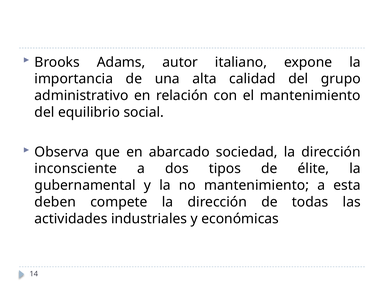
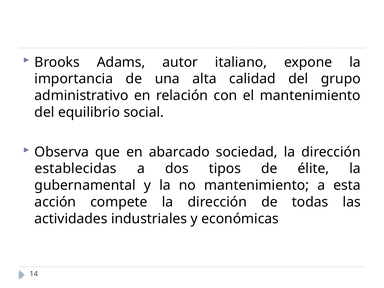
inconsciente: inconsciente -> establecidas (76, 169)
deben: deben -> acción (55, 202)
